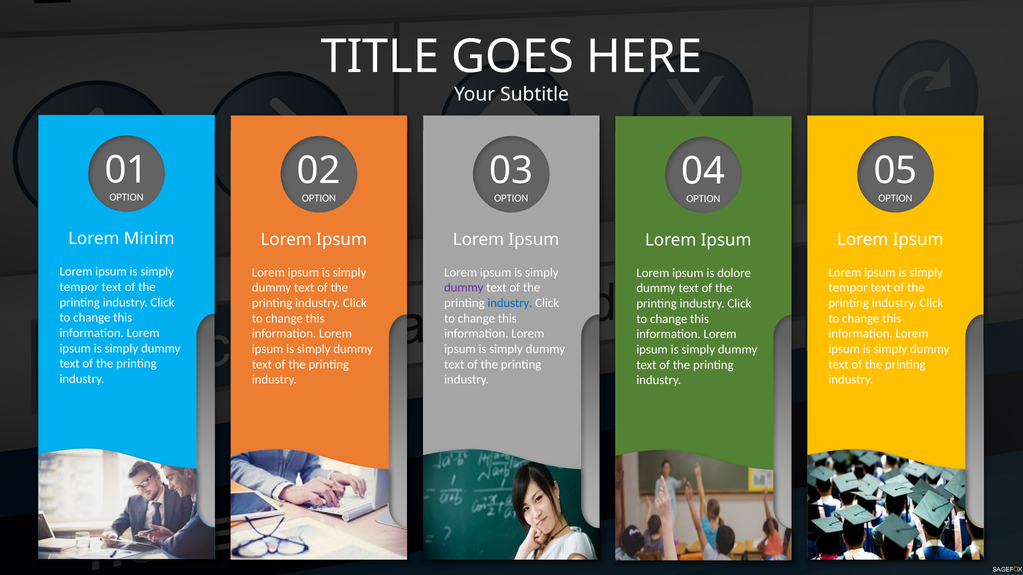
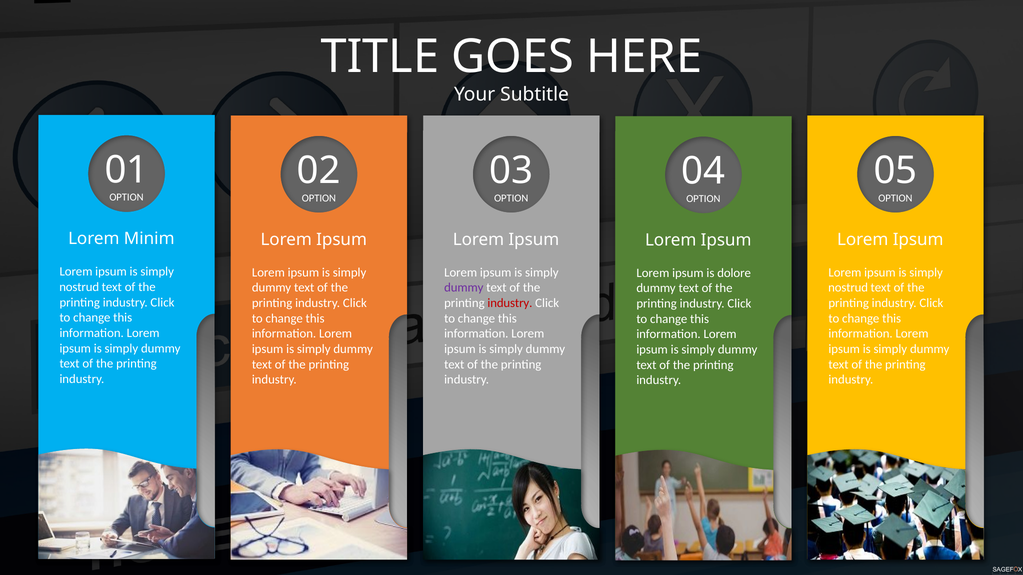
tempor: tempor -> nostrud (79, 287)
tempor: tempor -> nostrud (848, 288)
industry colour: blue -> red (510, 303)
